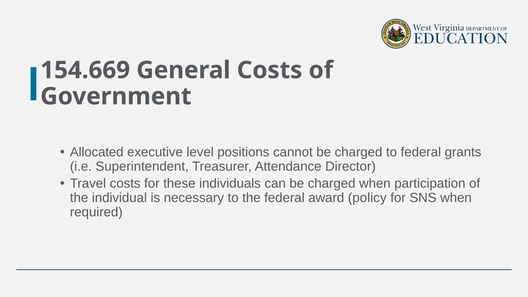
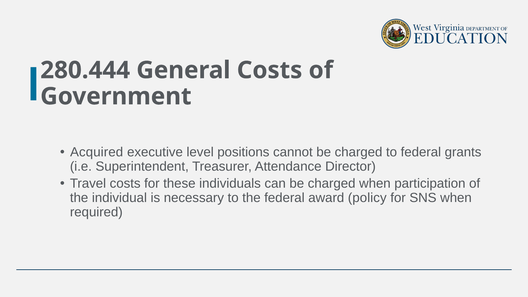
154.669: 154.669 -> 280.444 (85, 70)
Allocated: Allocated -> Acquired (97, 152)
